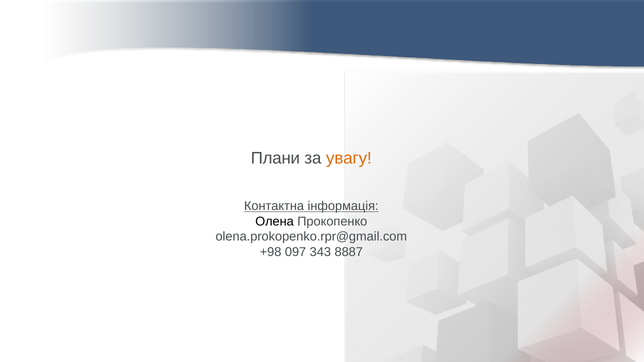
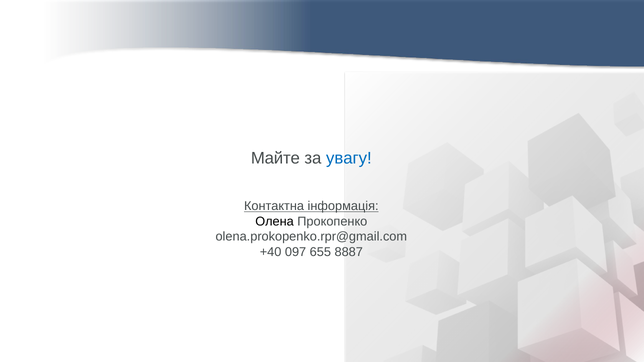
Плани: Плани -> Майте (275, 158)
увагу colour: orange -> blue (349, 158)
+98: +98 -> +40 (271, 252)
343: 343 -> 655 (320, 252)
